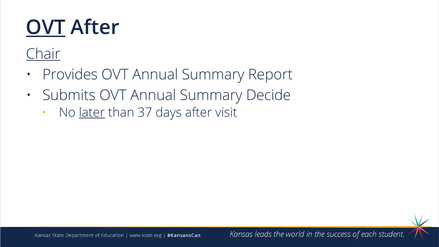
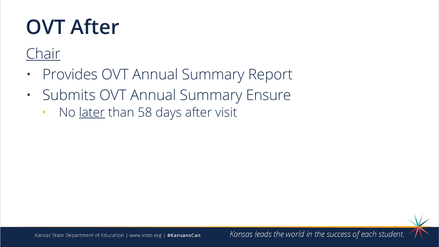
OVT underline: present -> none (46, 28)
Decide: Decide -> Ensure (269, 95)
37: 37 -> 58 (145, 112)
